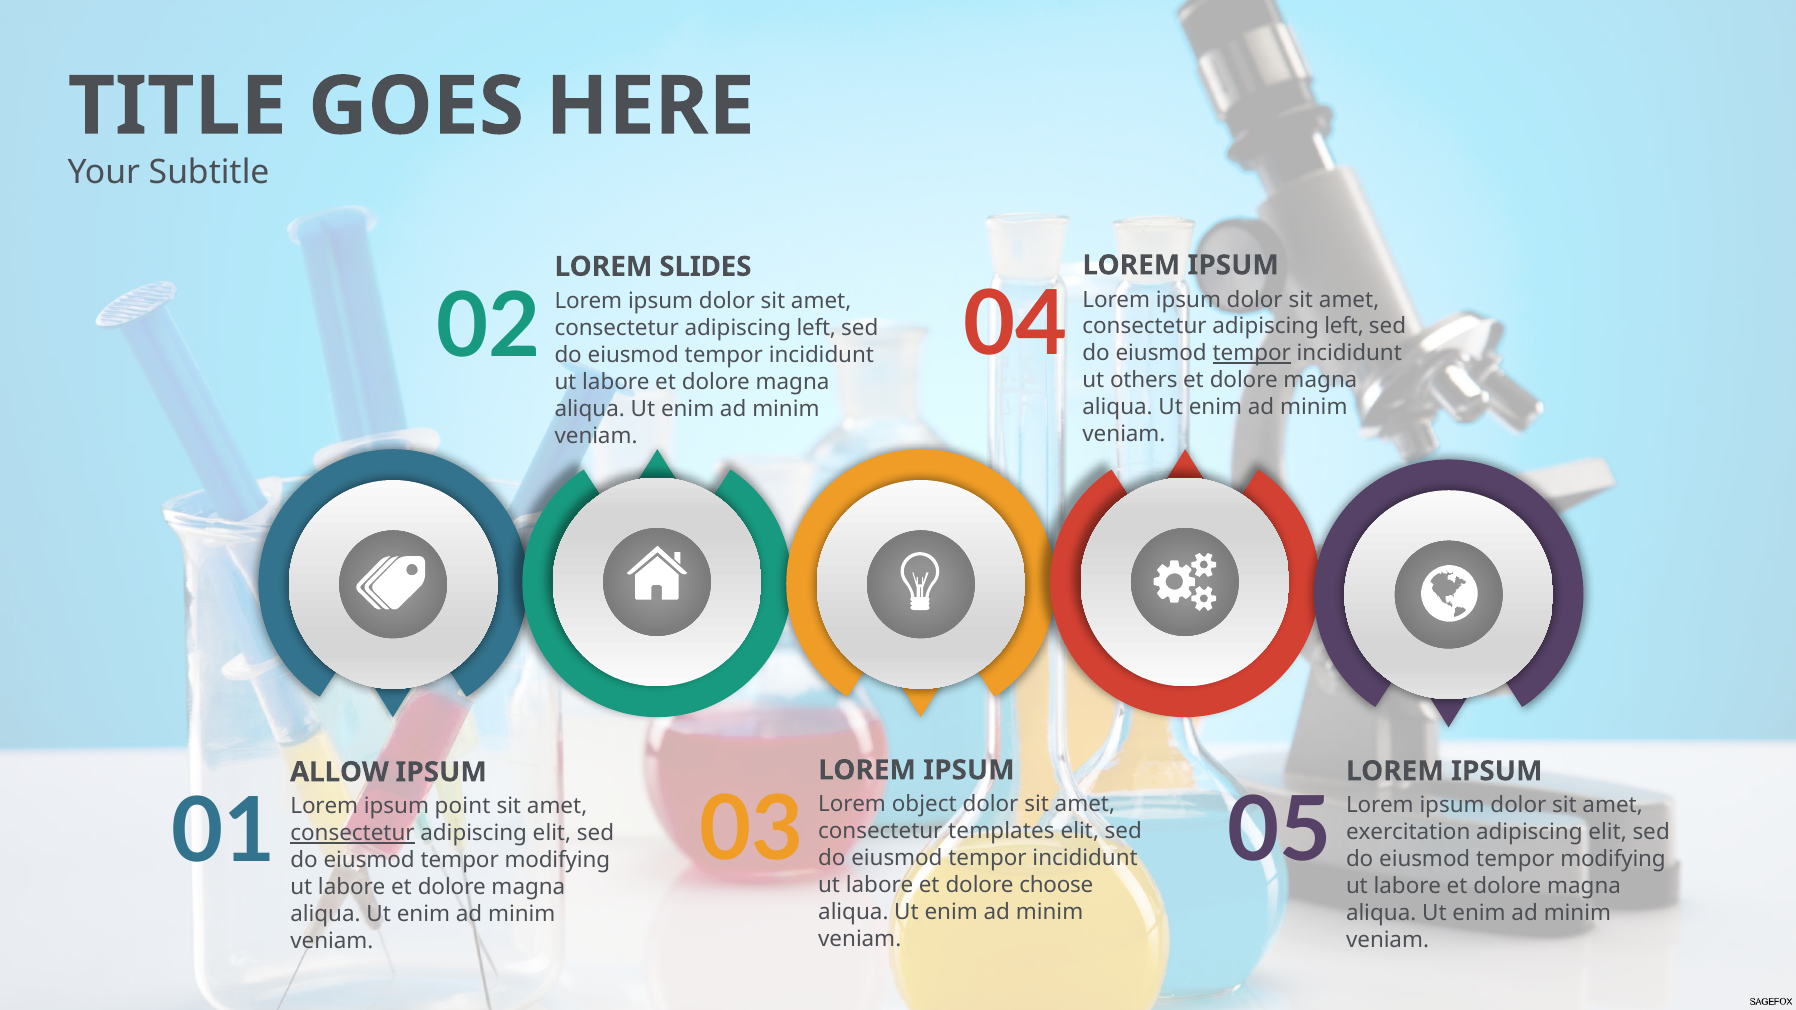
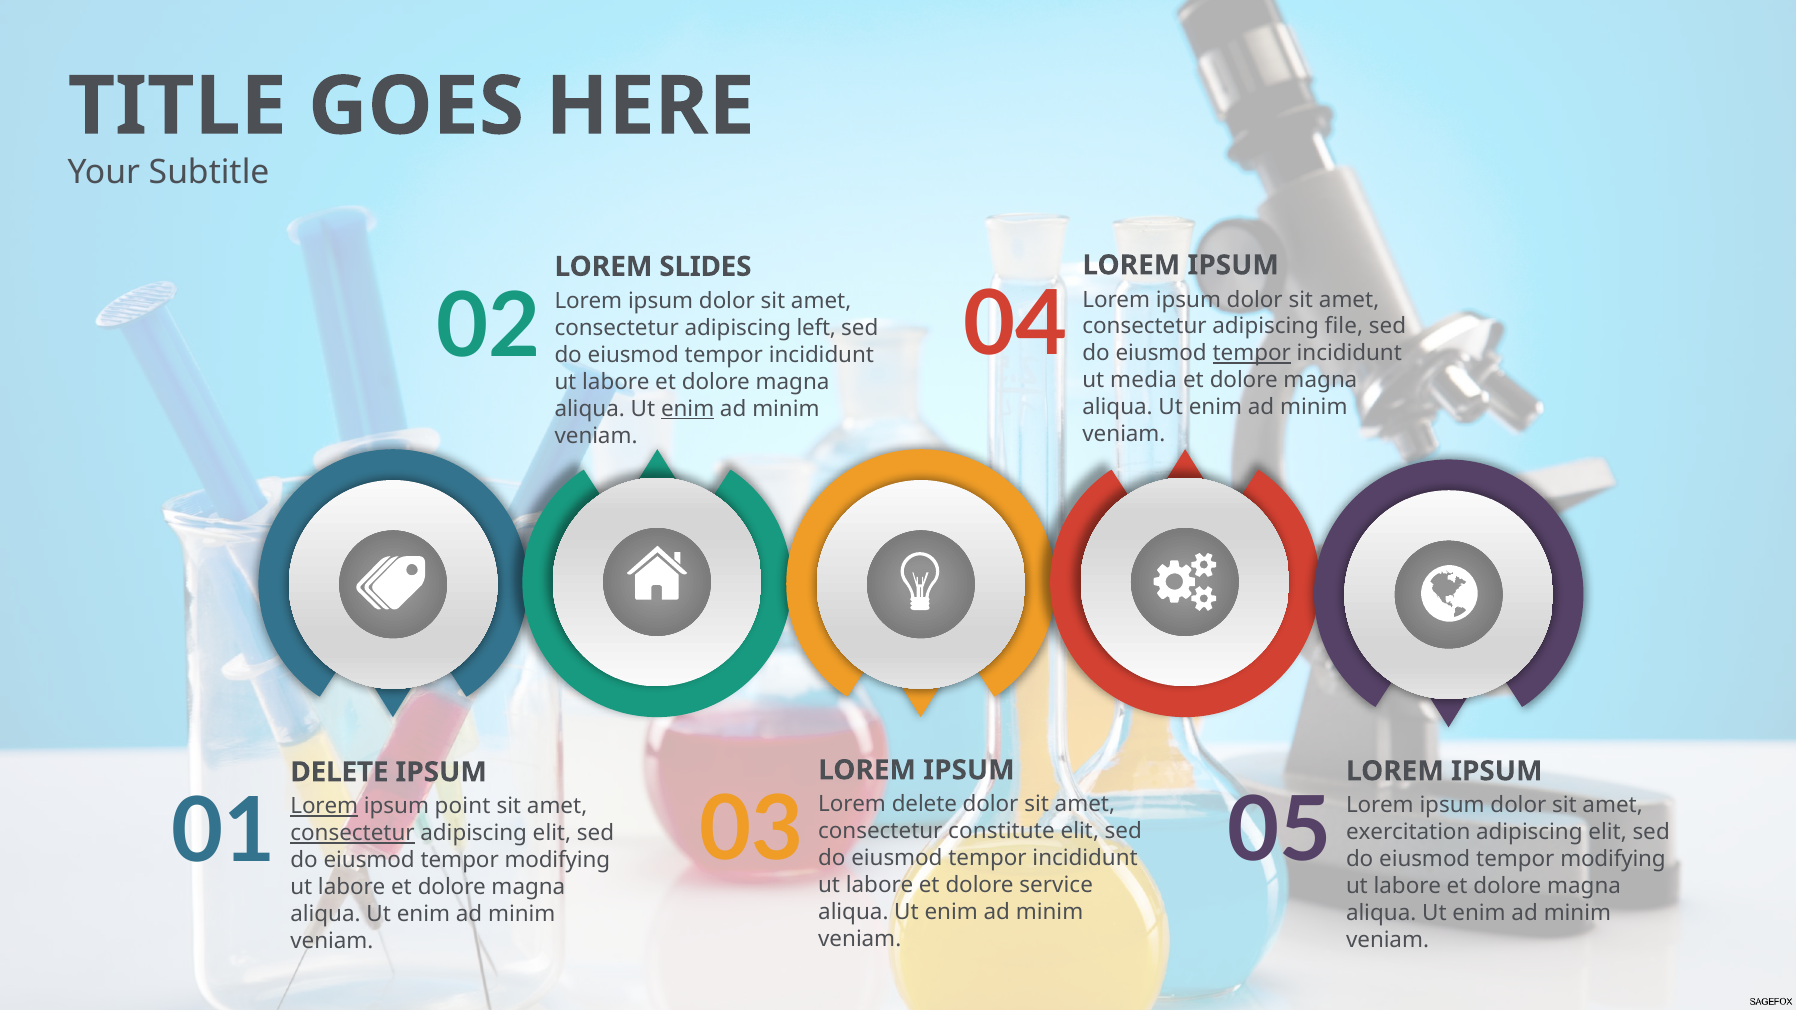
left: left -> file (1344, 327)
others: others -> media (1144, 381)
enim underline: none -> present (688, 409)
ALLOW: ALLOW -> DELETE (339, 772)
Lorem object: object -> delete (924, 805)
Lorem underline: none -> present (324, 807)
templates: templates -> constitute (1001, 832)
choose: choose -> service (1056, 886)
